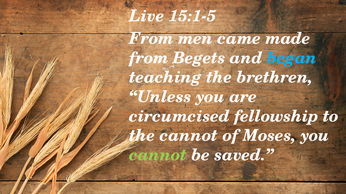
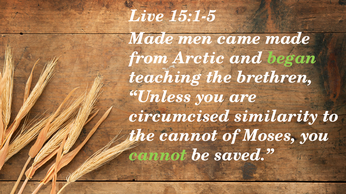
From: From -> Made (151, 39)
Begets: Begets -> Arctic (199, 58)
began colour: light blue -> light green (292, 58)
fellowship: fellowship -> similarity (276, 117)
